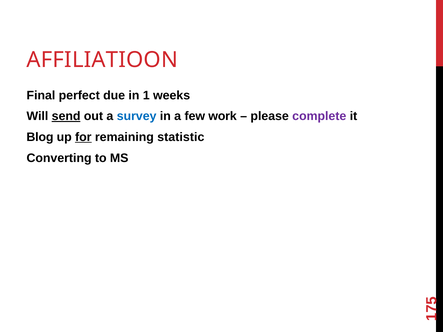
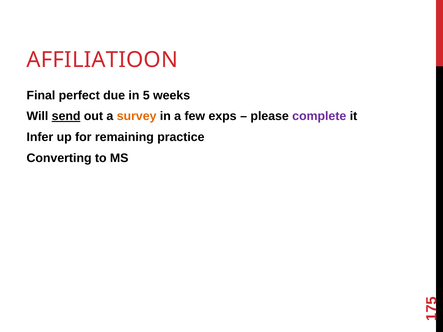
in 1: 1 -> 5 (146, 95)
survey colour: blue -> orange (137, 116)
work: work -> exps (223, 116)
Blog: Blog -> Infer (40, 137)
for underline: present -> none (83, 137)
statistic: statistic -> practice (181, 137)
